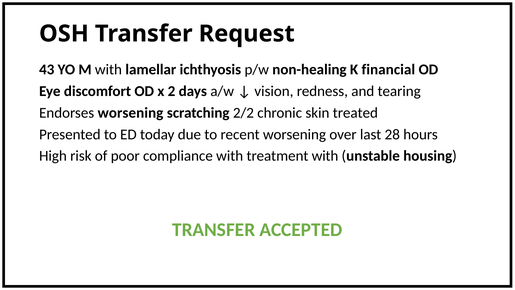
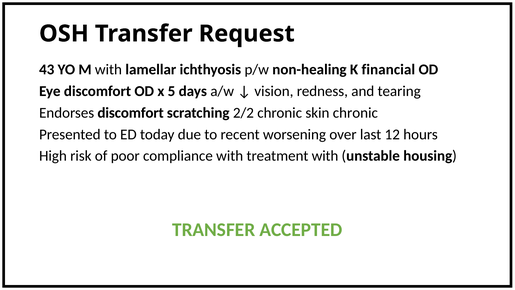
2: 2 -> 5 (172, 91)
Endorses worsening: worsening -> discomfort (131, 113)
skin treated: treated -> chronic (355, 113)
28: 28 -> 12 (392, 134)
